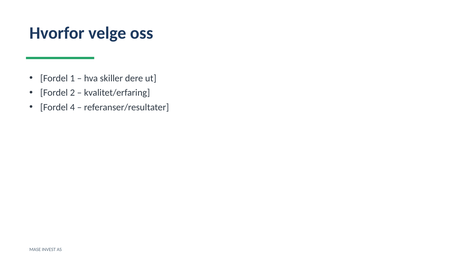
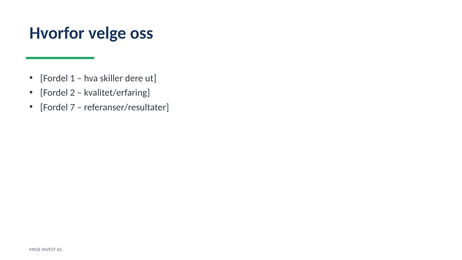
4: 4 -> 7 (72, 107)
